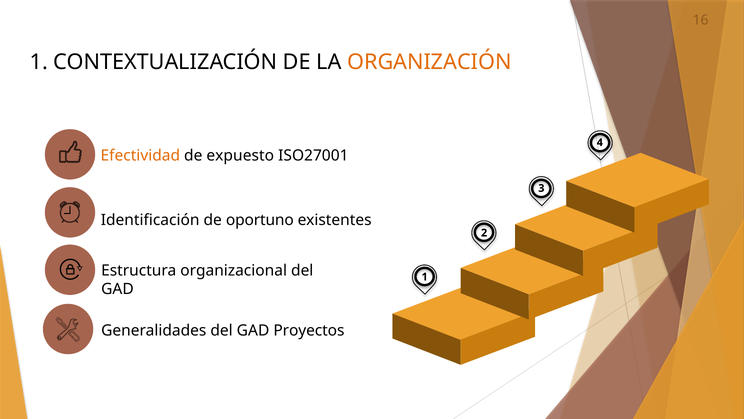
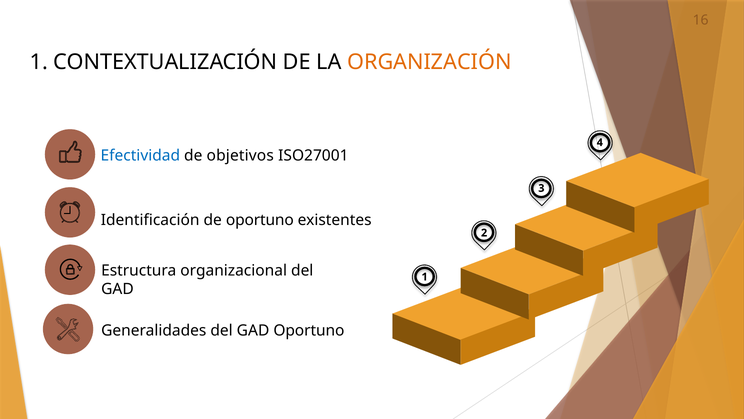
Efectividad colour: orange -> blue (140, 156)
expuesto: expuesto -> objetivos (240, 156)
GAD Proyectos: Proyectos -> Oportuno (309, 330)
